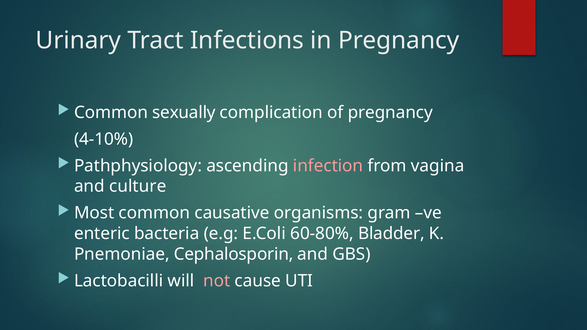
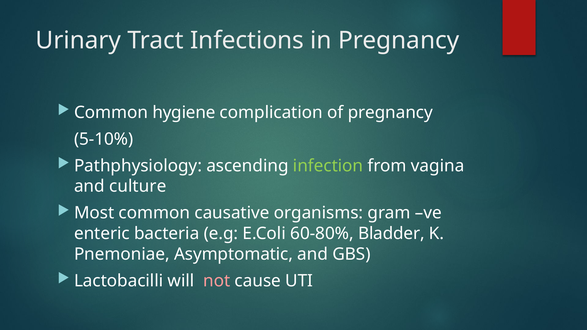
sexually: sexually -> hygiene (184, 113)
4-10%: 4-10% -> 5-10% (104, 139)
infection colour: pink -> light green (328, 166)
Cephalosporin: Cephalosporin -> Asymptomatic (234, 254)
